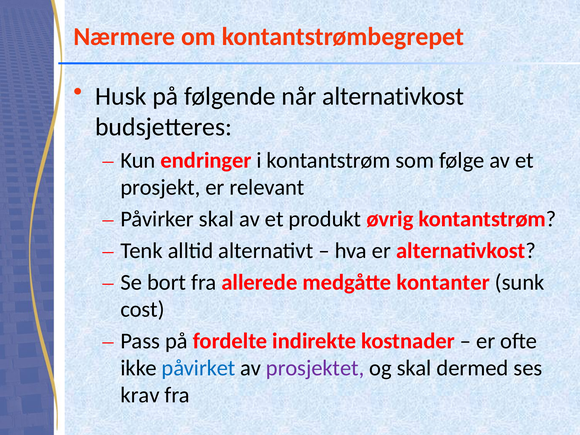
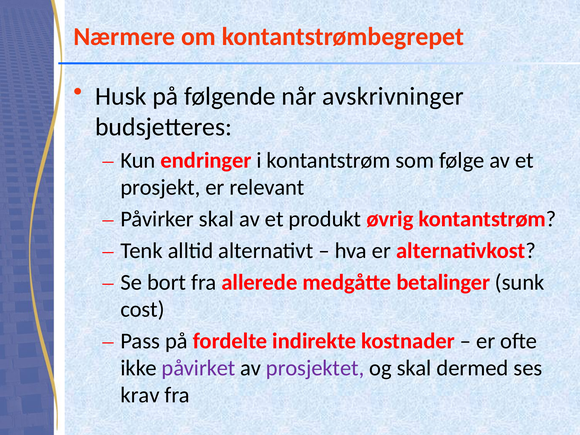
når alternativkost: alternativkost -> avskrivninger (393, 96)
kontanter: kontanter -> betalinger (443, 282)
påvirket colour: blue -> purple (199, 368)
